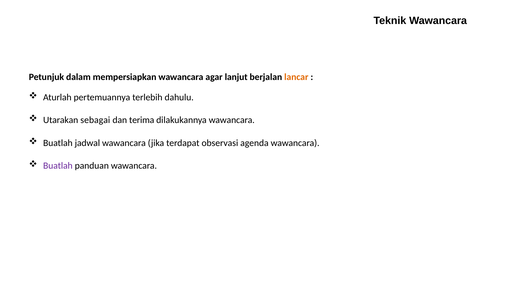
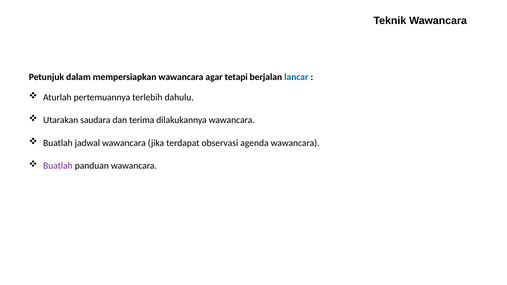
lanjut: lanjut -> tetapi (236, 77)
lancar colour: orange -> blue (296, 77)
sebagai: sebagai -> saudara (95, 120)
